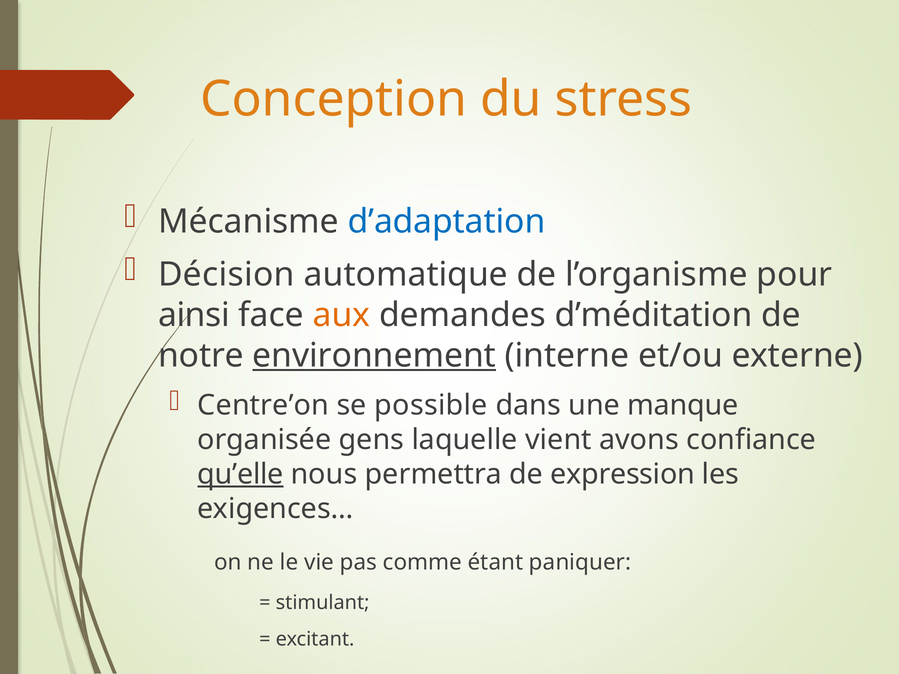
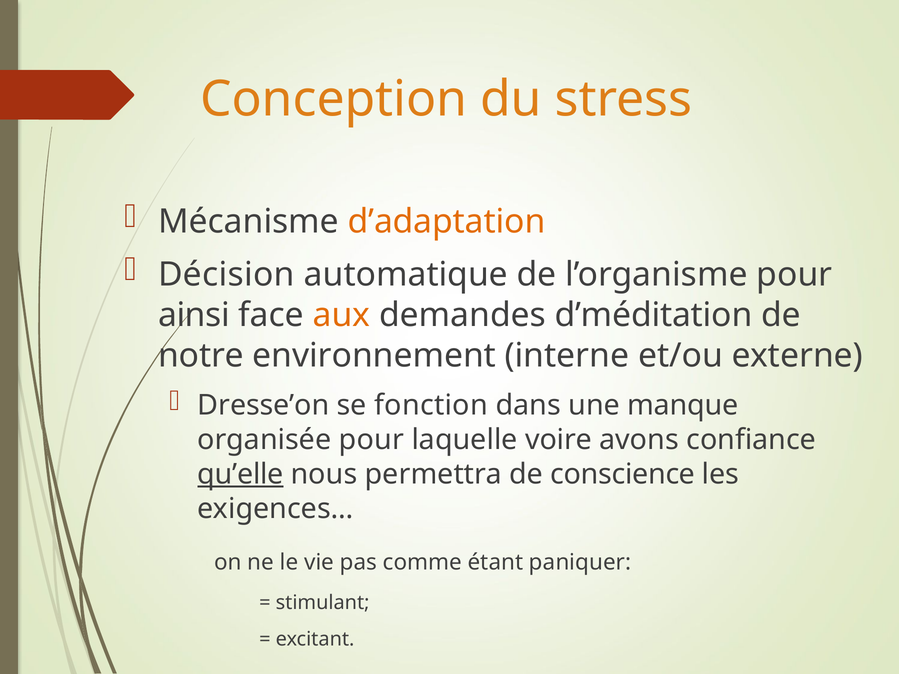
d’adaptation colour: blue -> orange (447, 222)
environnement underline: present -> none (374, 356)
Centre’on: Centre’on -> Dresse’on (263, 405)
possible: possible -> fonction (431, 405)
organisée gens: gens -> pour (371, 440)
vient: vient -> voire (559, 440)
expression: expression -> conscience (623, 474)
